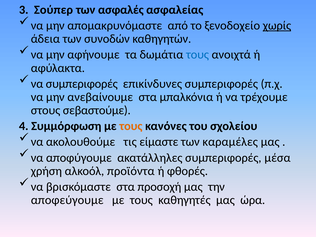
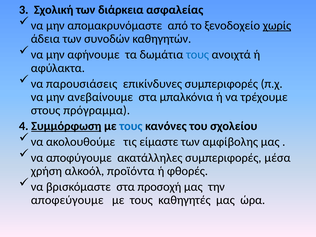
Σούπερ: Σούπερ -> Σχολική (54, 10)
ασφαλές: ασφαλές -> διάρκεια (121, 10)
να συμπεριφορές: συμπεριφορές -> παρουσιάσεις (82, 84)
σεβαστούμε: σεβαστούμε -> πρόγραμμα (97, 110)
Συμμόρφωση underline: none -> present (66, 126)
τους colour: orange -> blue (131, 126)
καραμέλες: καραμέλες -> αμφίβολης (230, 142)
